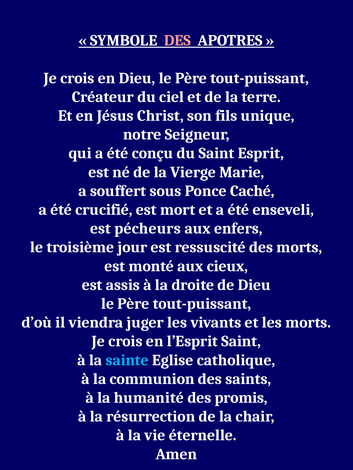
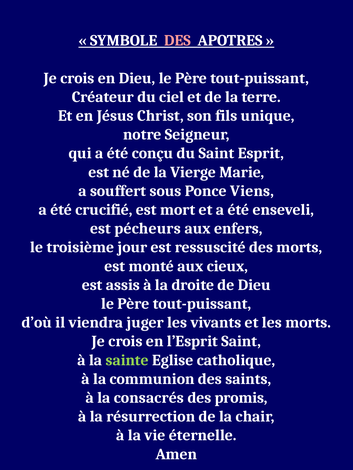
Caché: Caché -> Viens (252, 191)
sainte colour: light blue -> light green (127, 361)
humanité: humanité -> consacrés (149, 398)
